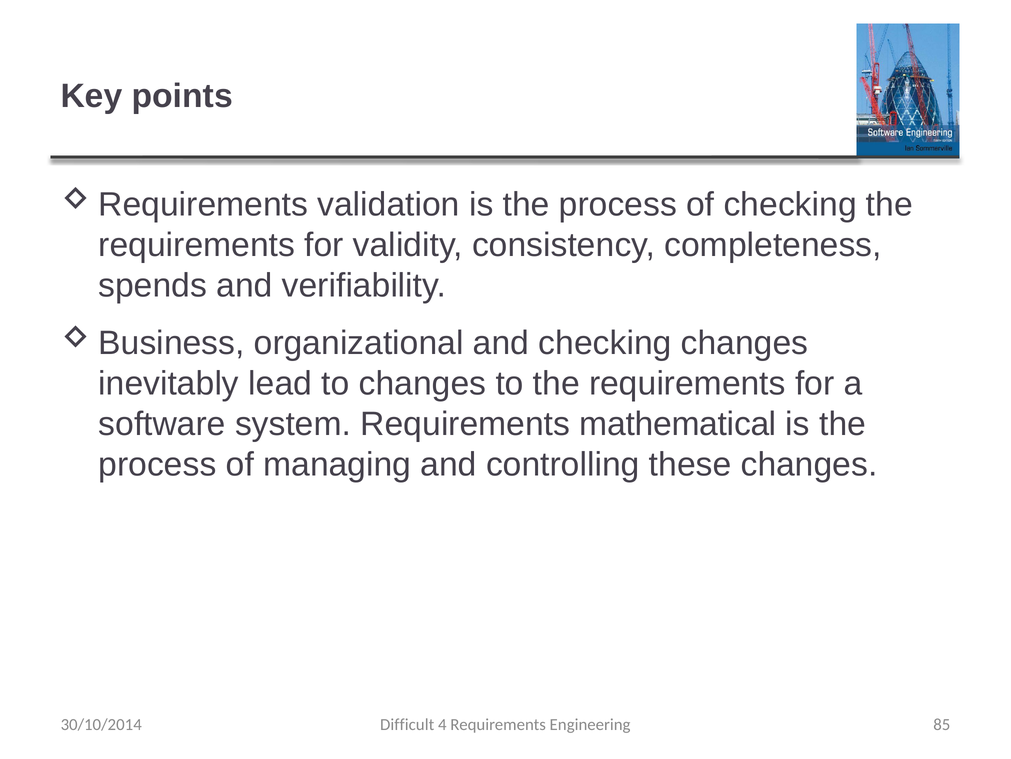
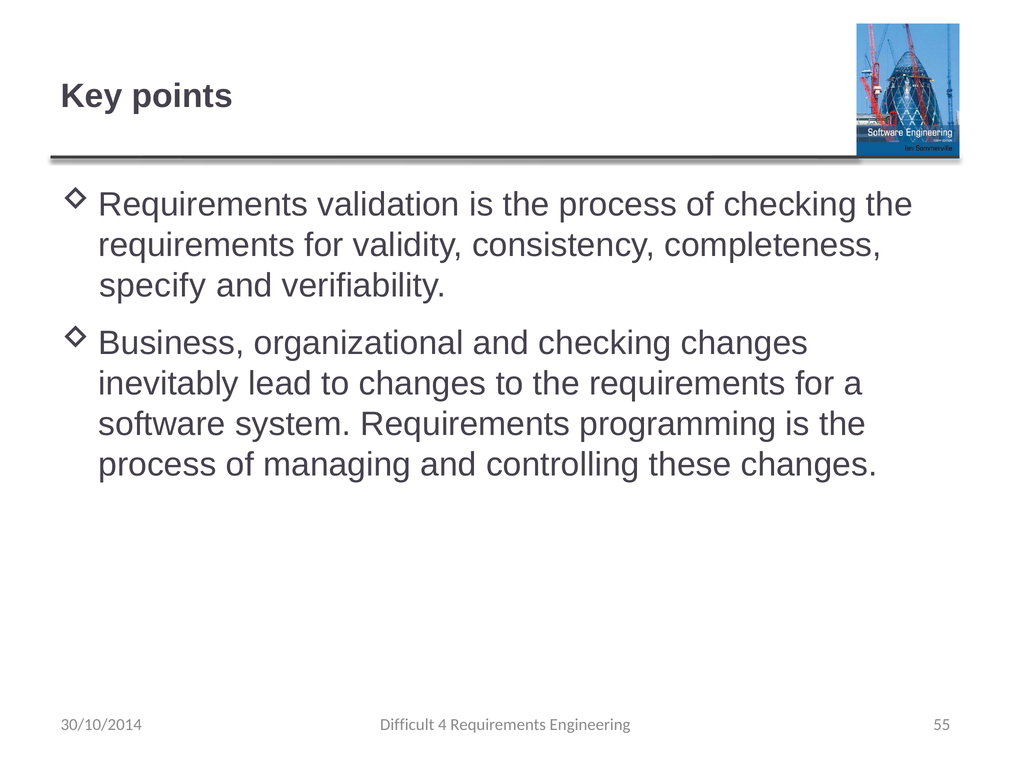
spends: spends -> specify (153, 285)
mathematical: mathematical -> programming (678, 424)
85: 85 -> 55 (942, 724)
